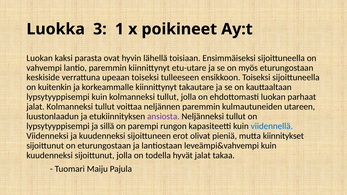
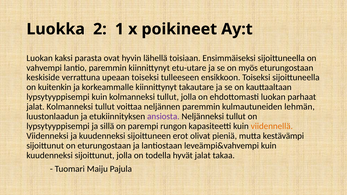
3: 3 -> 2 (100, 29)
utareen: utareen -> lehmän (300, 107)
viidennellä colour: blue -> orange (272, 126)
kiinnitykset: kiinnitykset -> kestävämpi (283, 136)
